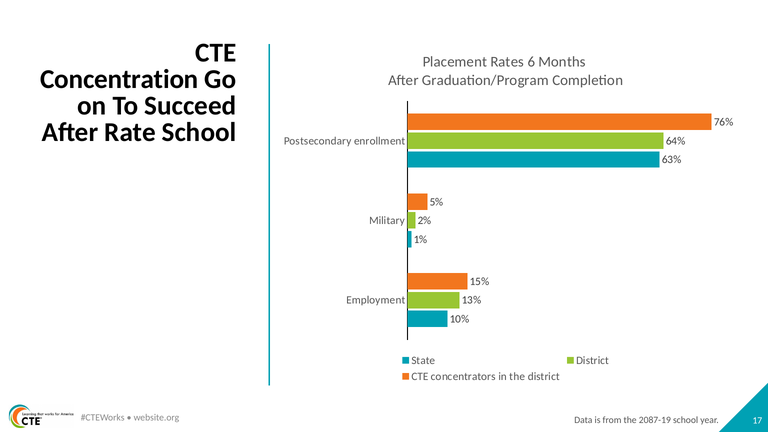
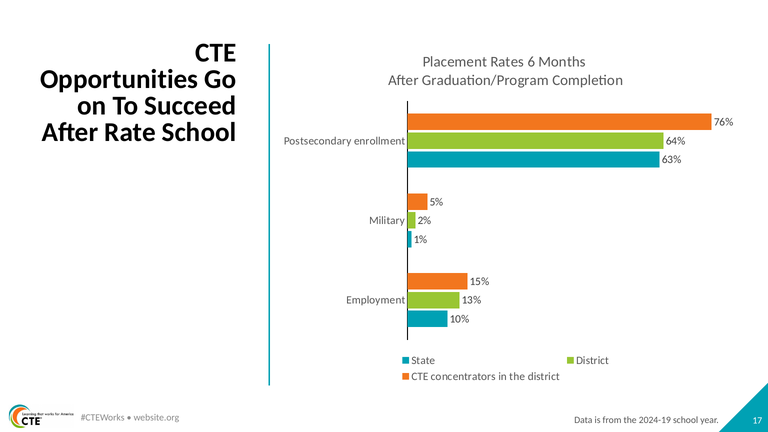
Concentration: Concentration -> Opportunities (119, 79)
2087-19: 2087-19 -> 2024-19 (655, 420)
